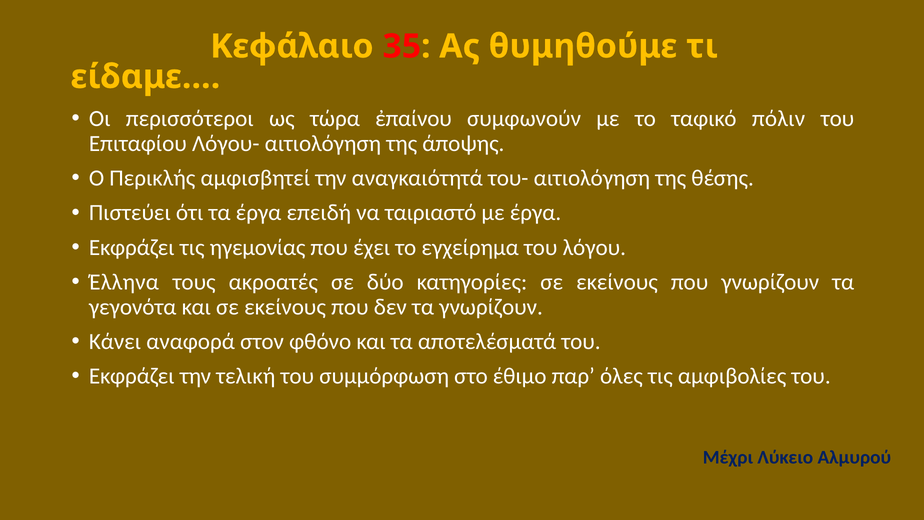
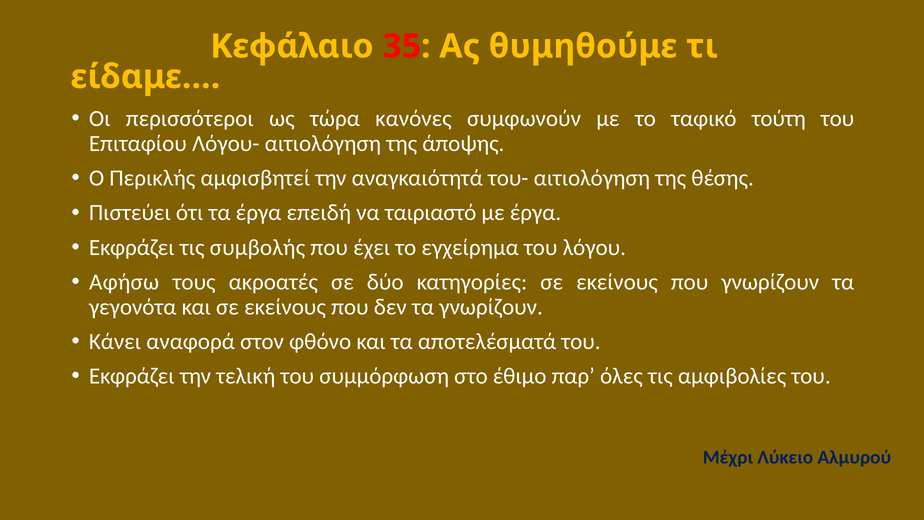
ἐπαίνου: ἐπαίνου -> κανόνες (413, 119)
πόλιν: πόλιν -> τούτη (779, 119)
ηγεμονίας: ηγεμονίας -> συμβολής (257, 247)
Έλληνα: Έλληνα -> Αφήσω (124, 282)
